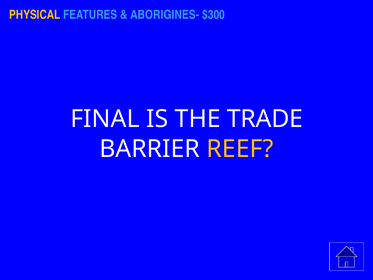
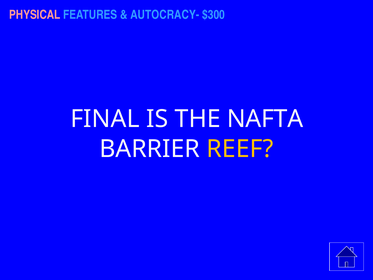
PHYSICAL colour: yellow -> pink (35, 15)
ABORIGINES-: ABORIGINES- -> AUTOCRACY- (165, 15)
TRADE: TRADE -> NAFTA (265, 119)
